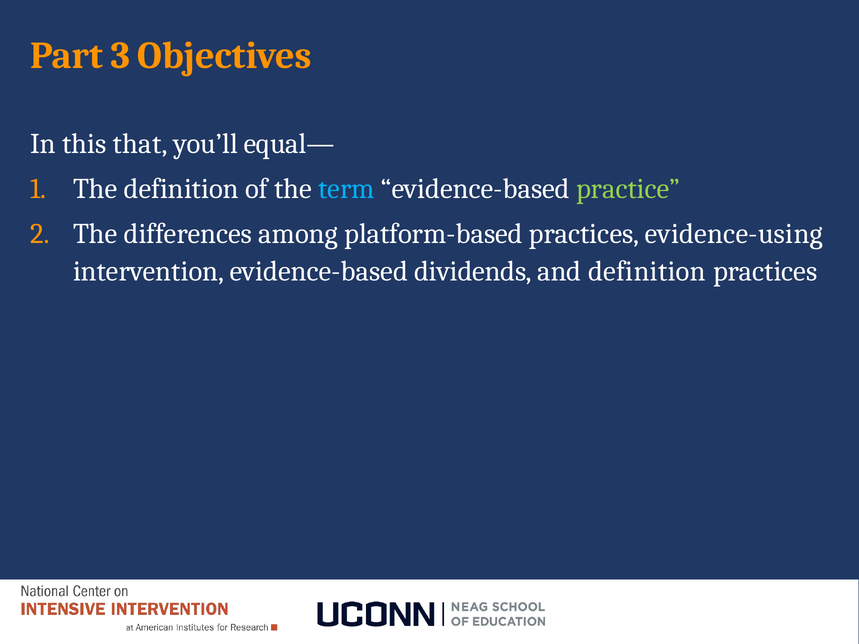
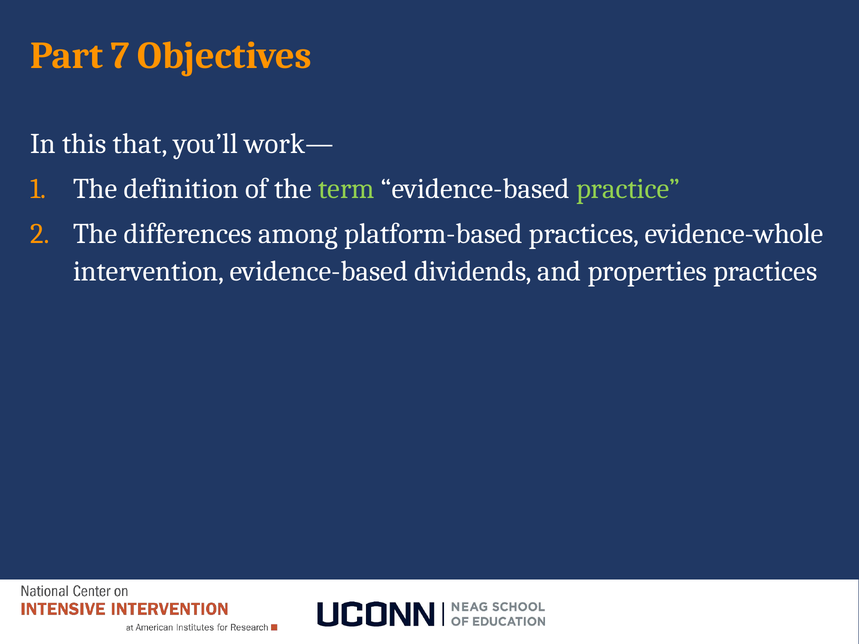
3: 3 -> 7 (120, 56)
equal—: equal— -> work— (289, 144)
term colour: light blue -> light green (346, 189)
evidence-using: evidence-using -> evidence-whole (734, 234)
and definition: definition -> properties (647, 272)
